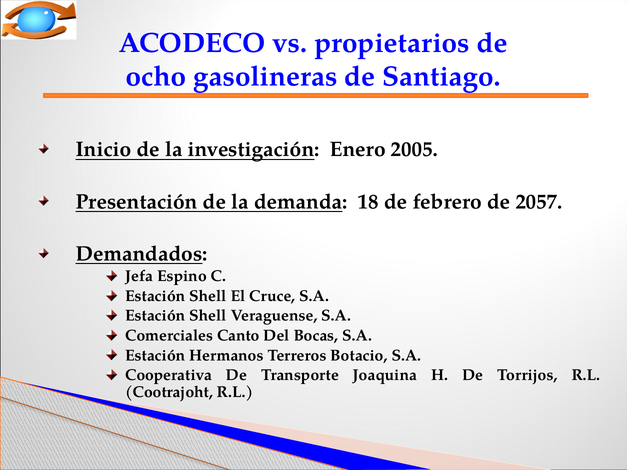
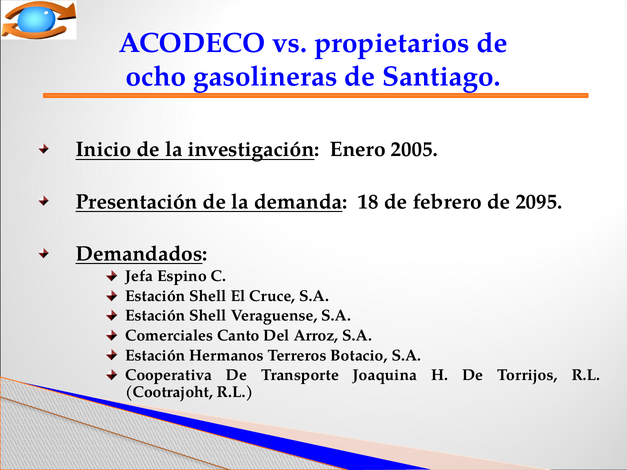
2057: 2057 -> 2095 (539, 202)
Bocas: Bocas -> Arroz (316, 336)
